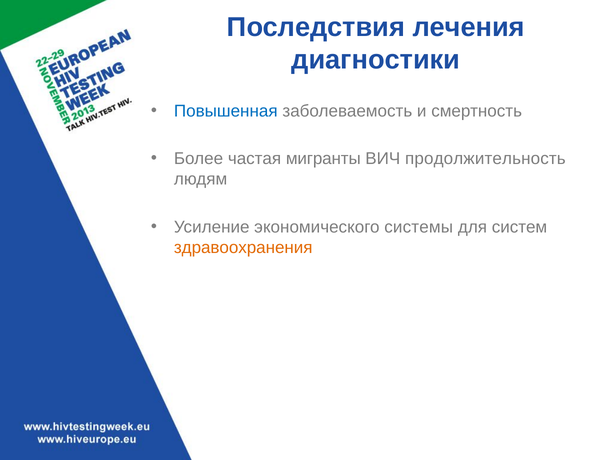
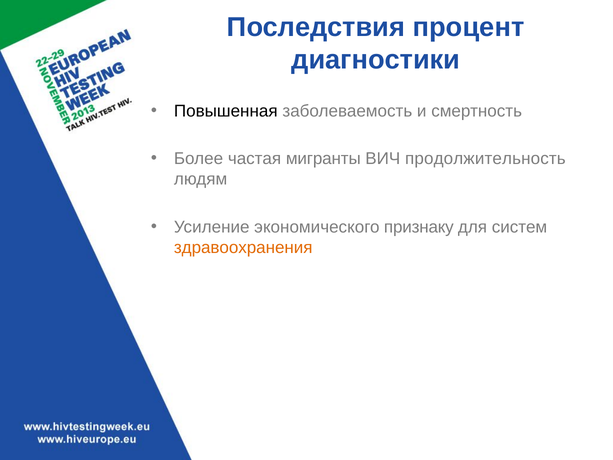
лечения: лечения -> процент (469, 27)
Повышенная colour: blue -> black (226, 111)
системы: системы -> признаку (419, 227)
